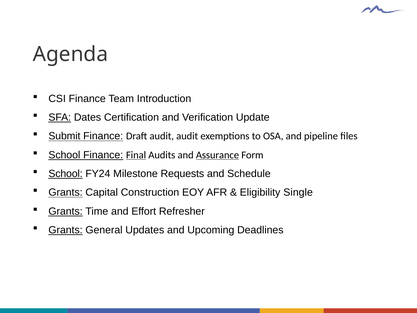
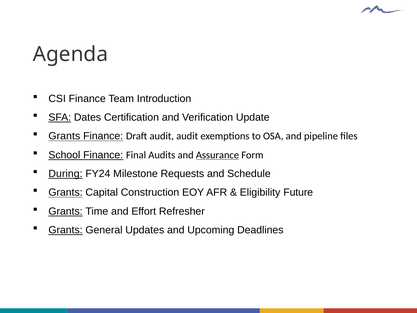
Submit: Submit -> Grants (64, 136)
Final underline: present -> none (136, 155)
School: School -> During (66, 174)
Single: Single -> Future (298, 192)
